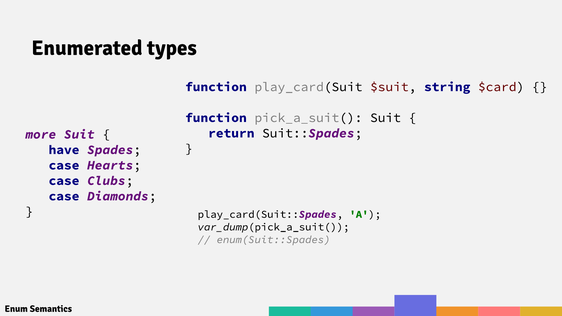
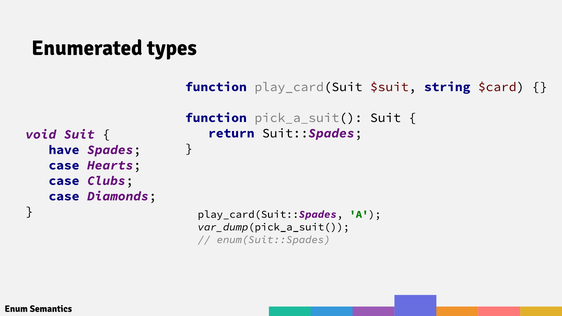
more: more -> void (41, 134)
